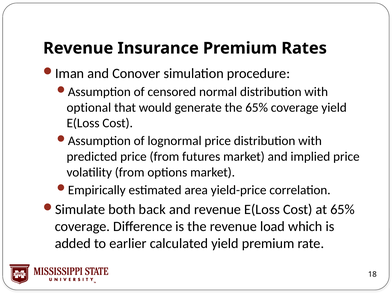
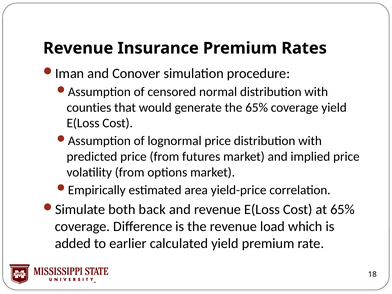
optional: optional -> counties (89, 107)
